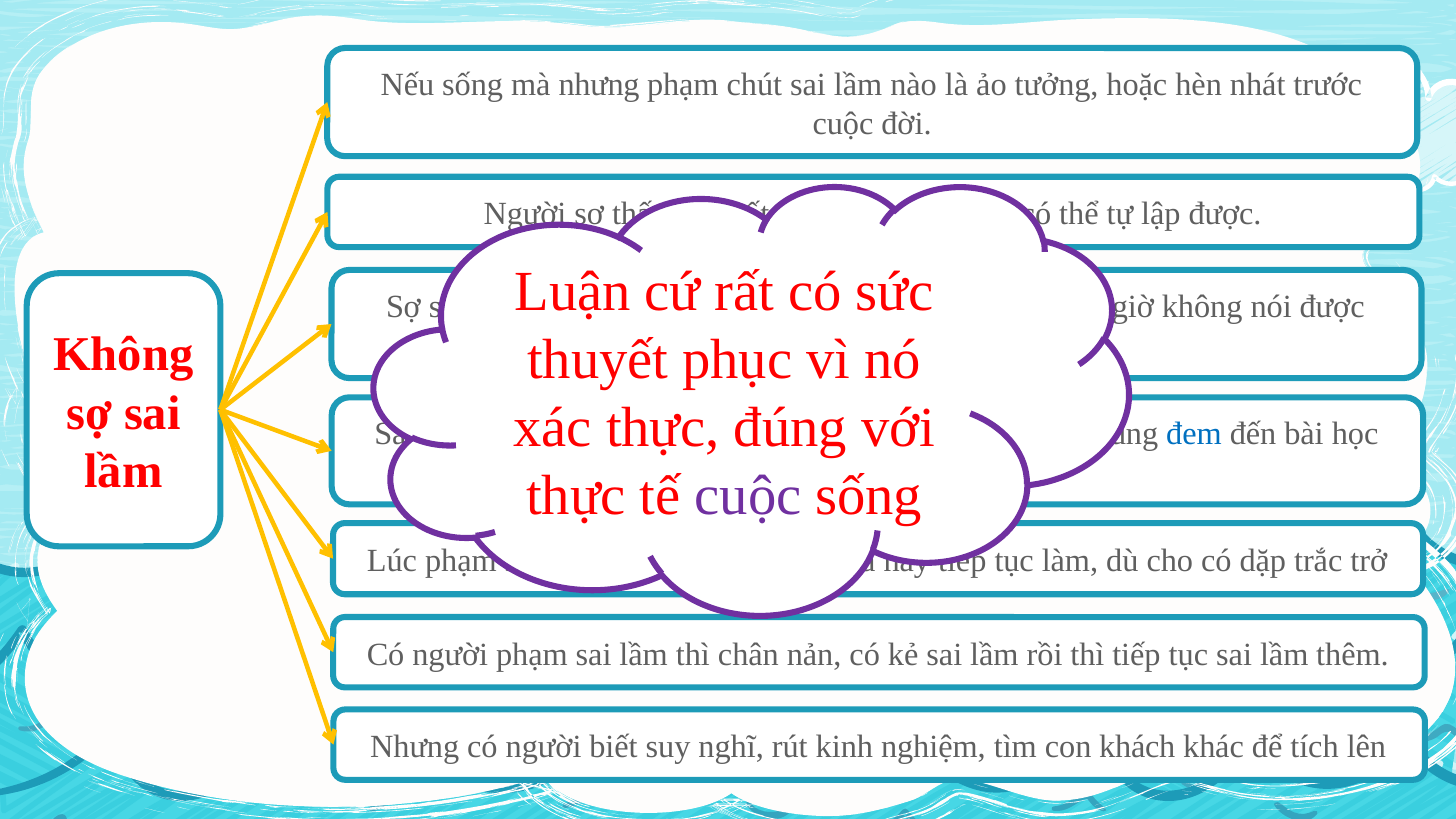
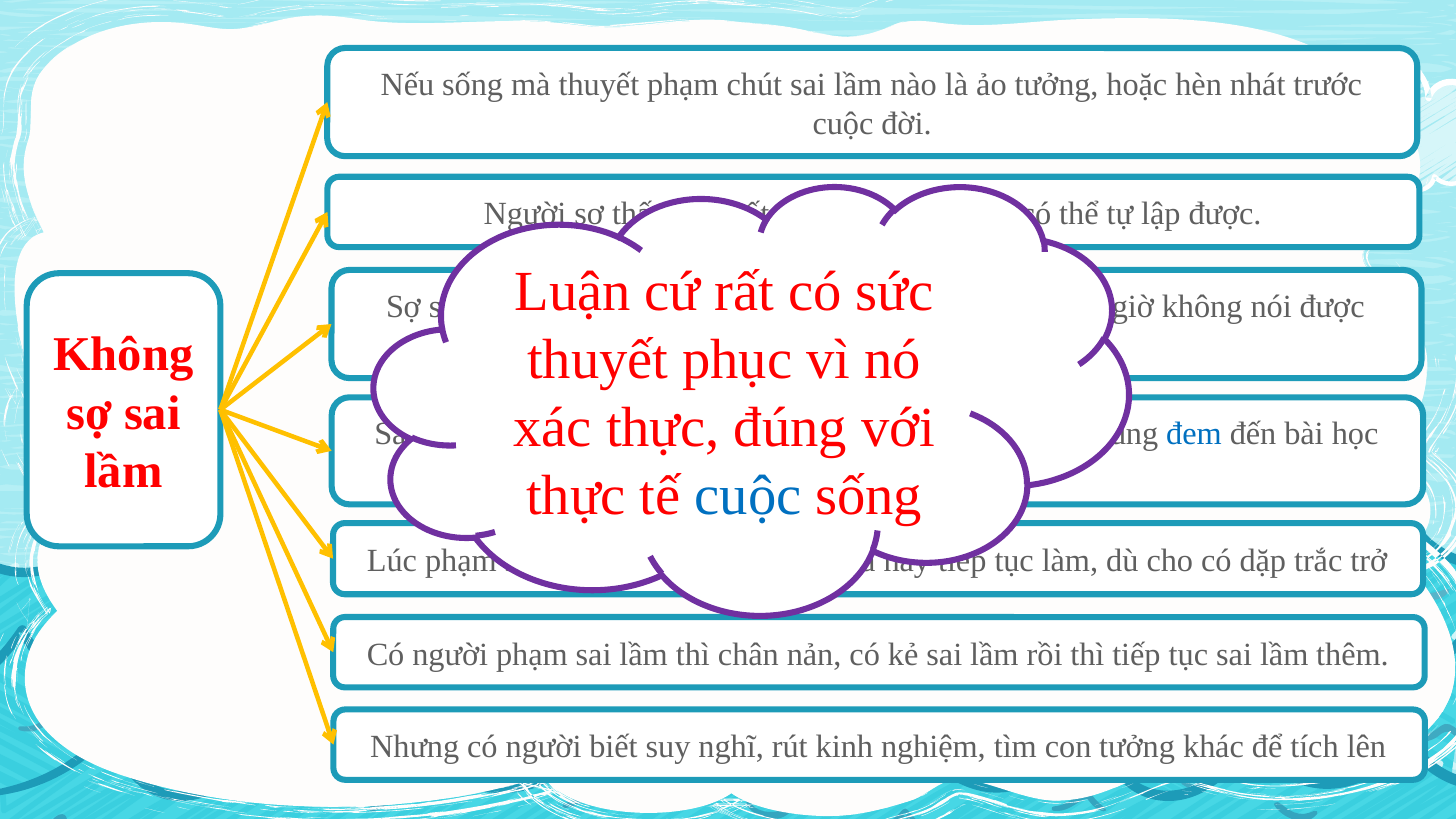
mà nhưng: nhưng -> thuyết (599, 85)
cuộc colour: purple -> blue (748, 496)
con khách: khách -> tưởng (1137, 747)
